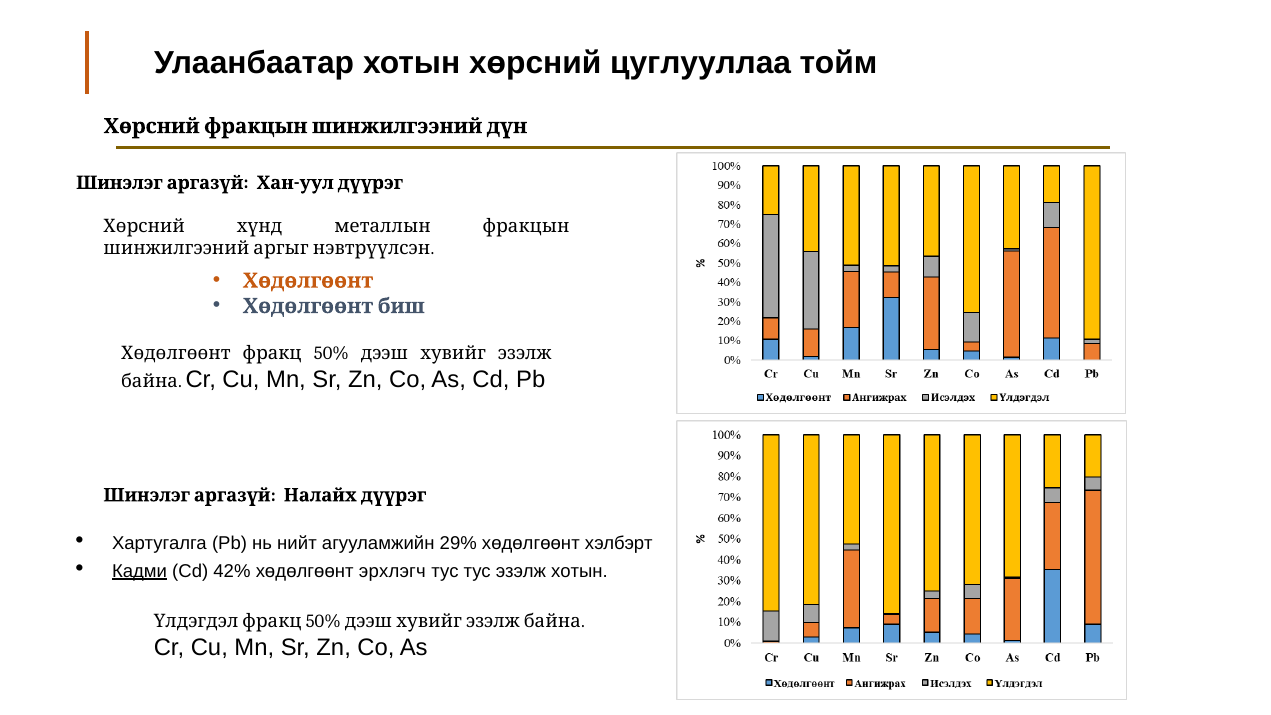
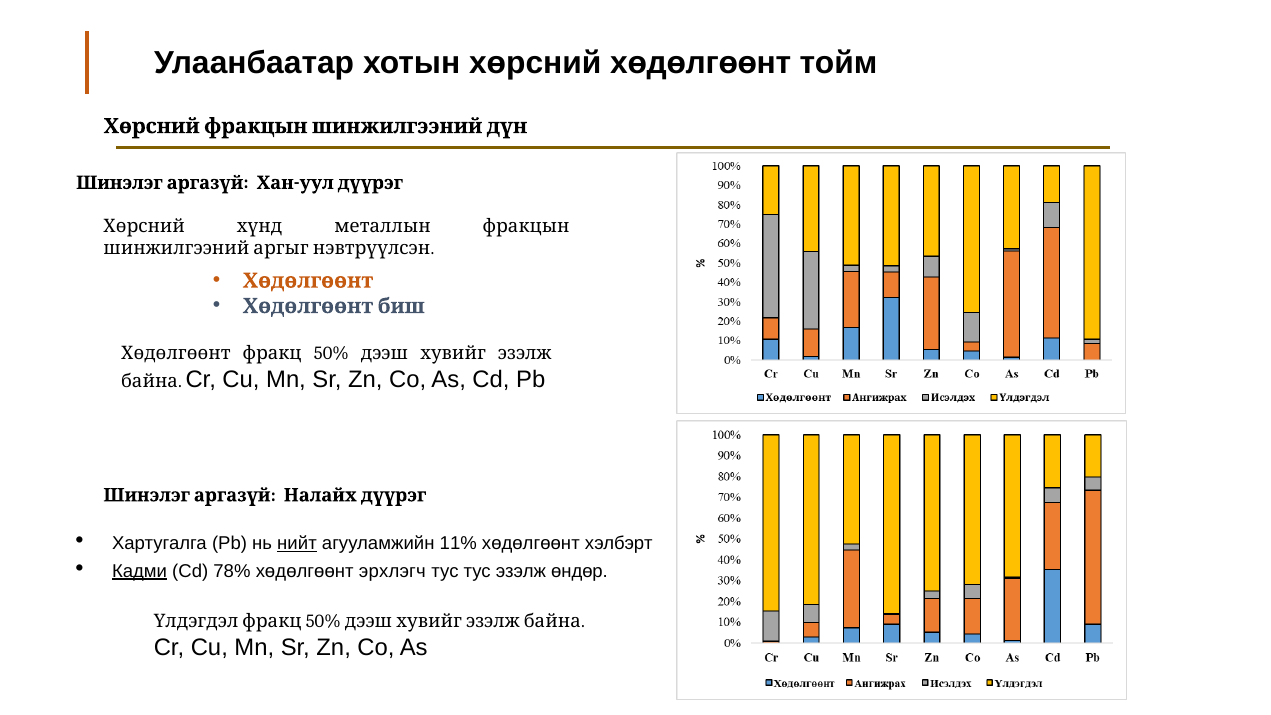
хөрсний цуглууллаа: цуглууллаа -> хөдөлгөөнт (701, 63)
нийт underline: none -> present (297, 543)
29%: 29% -> 11% (458, 543)
42%: 42% -> 78% (232, 571)
эзэлж хотын: хотын -> өндөр (580, 571)
